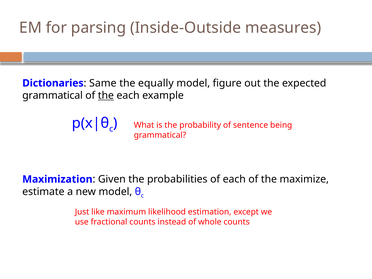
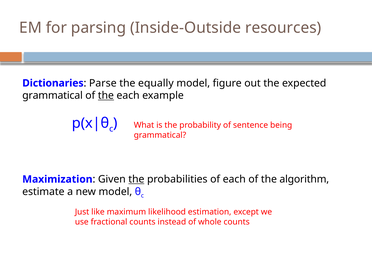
measures: measures -> resources (283, 28)
Same: Same -> Parse (103, 83)
the underline: none -> present (136, 179)
maximize: maximize -> algorithm (304, 179)
